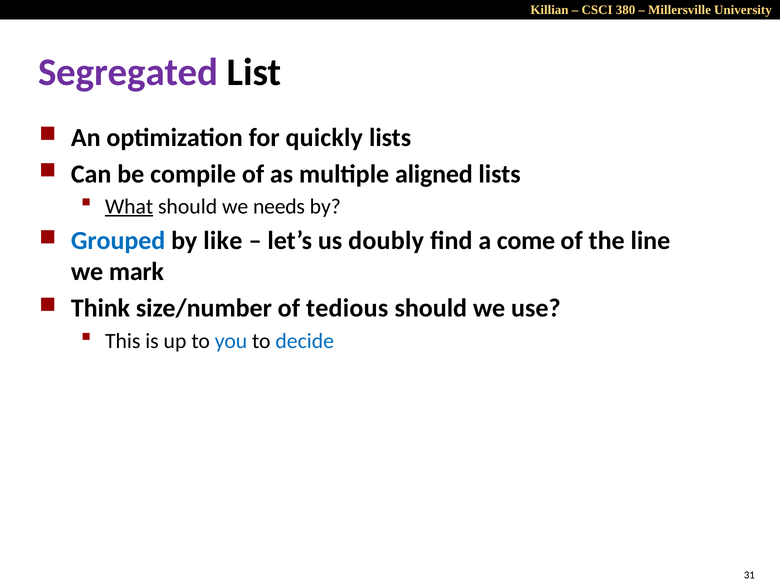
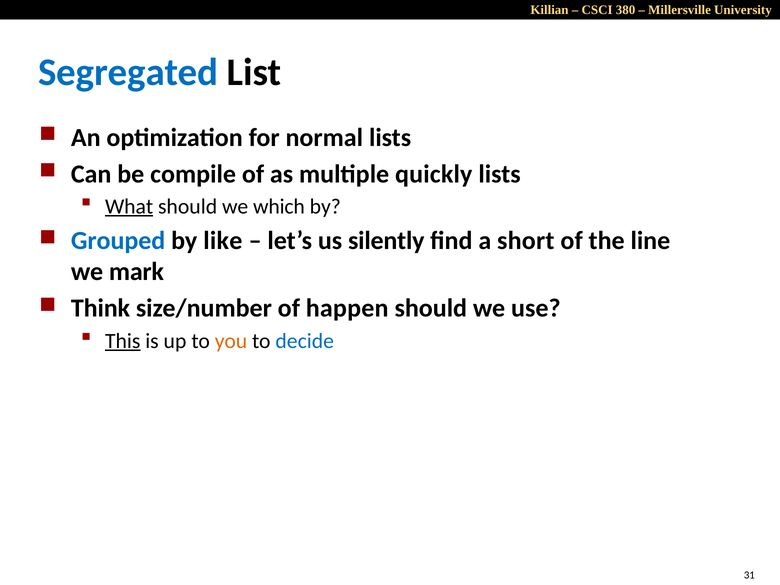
Segregated colour: purple -> blue (128, 72)
quickly: quickly -> normal (324, 138)
aligned: aligned -> quickly (434, 174)
needs: needs -> which (279, 207)
doubly: doubly -> silently (386, 241)
come: come -> short (526, 241)
tedious: tedious -> happen (347, 308)
This underline: none -> present (123, 341)
you colour: blue -> orange (231, 341)
